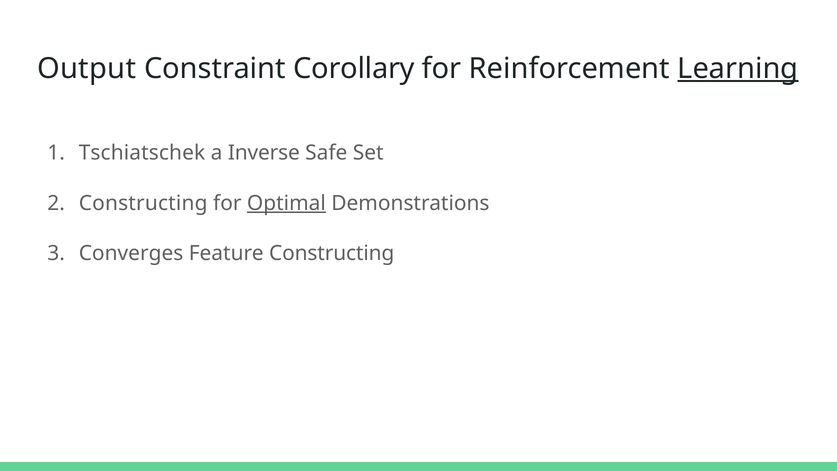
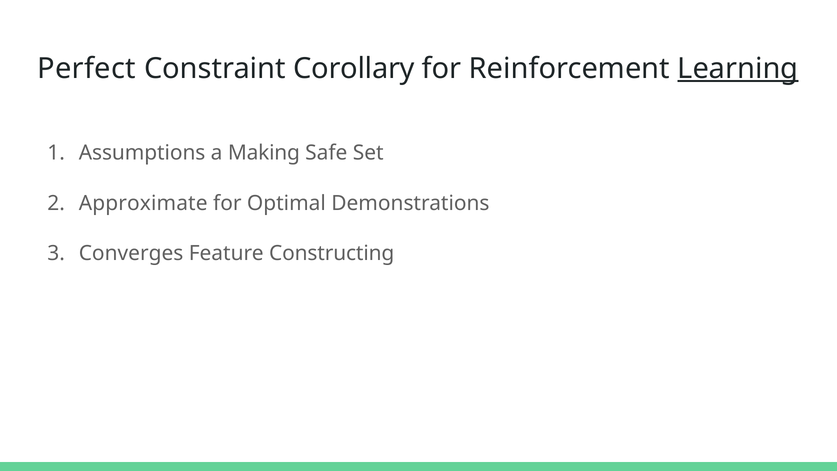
Output: Output -> Perfect (87, 69)
Tschiatschek: Tschiatschek -> Assumptions (142, 153)
Inverse: Inverse -> Making (264, 153)
Constructing: Constructing -> Approximate (143, 203)
Optimal underline: present -> none (286, 203)
